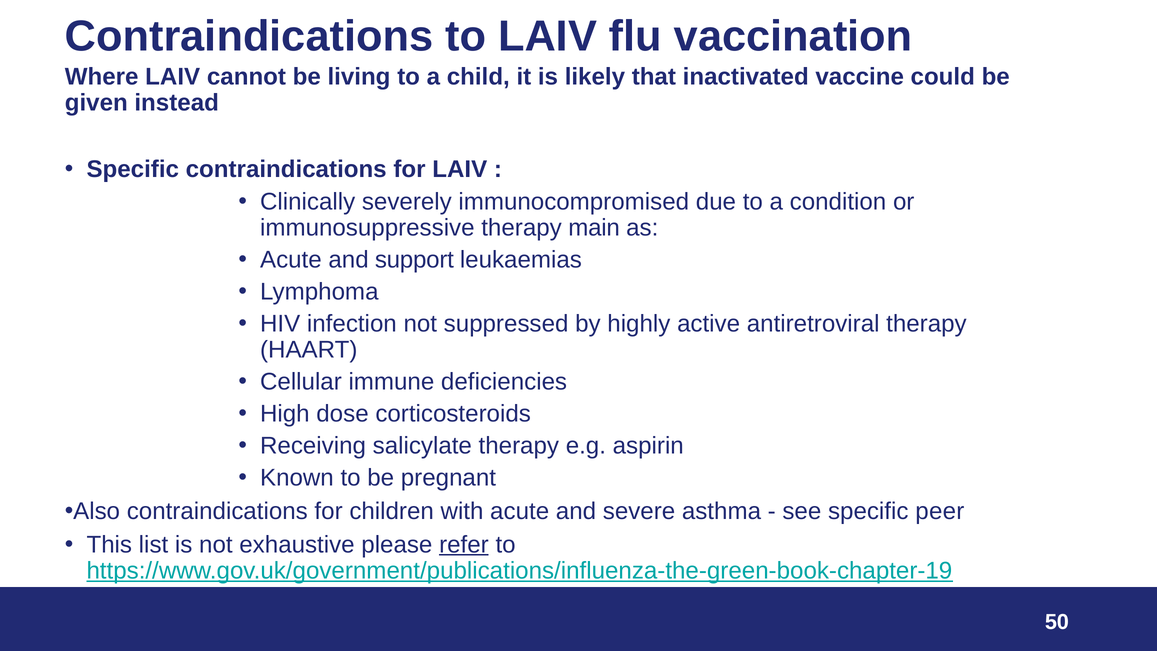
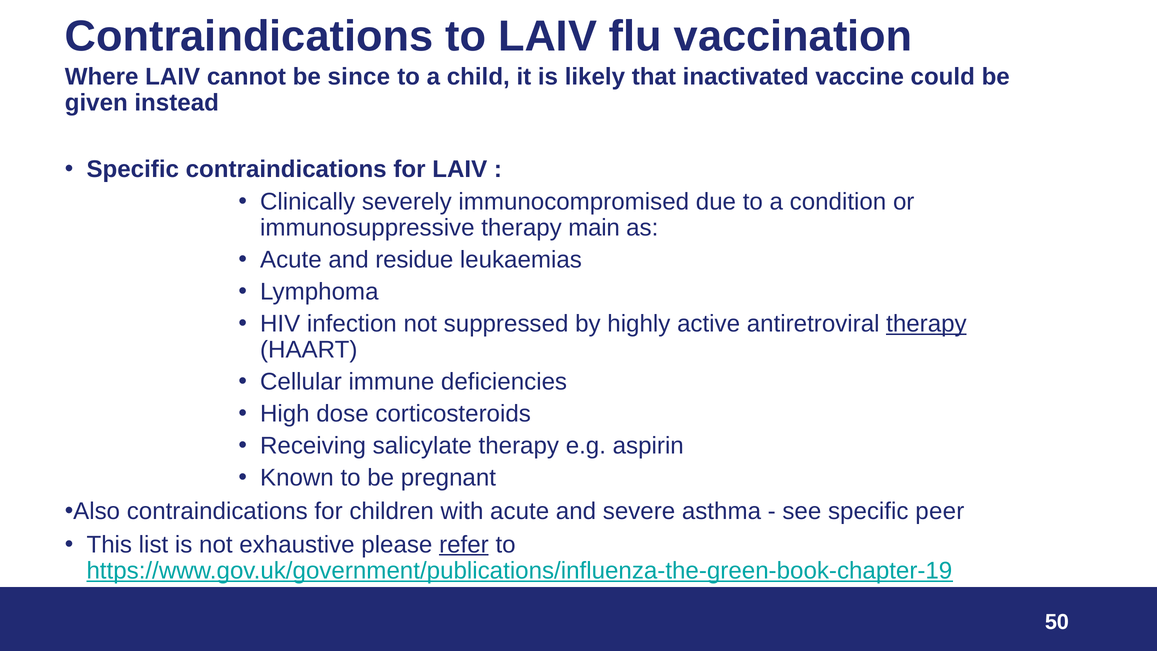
living: living -> since (359, 77)
support: support -> residue (414, 260)
therapy underline: none -> present (926, 324)
